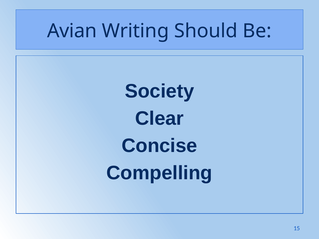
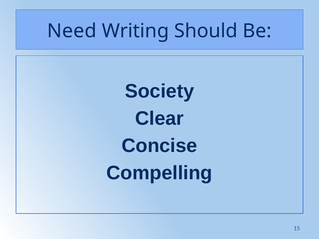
Avian: Avian -> Need (72, 31)
